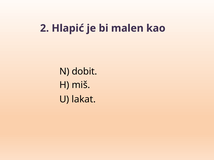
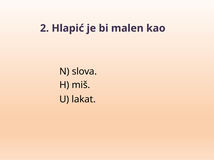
dobit: dobit -> slova (84, 72)
